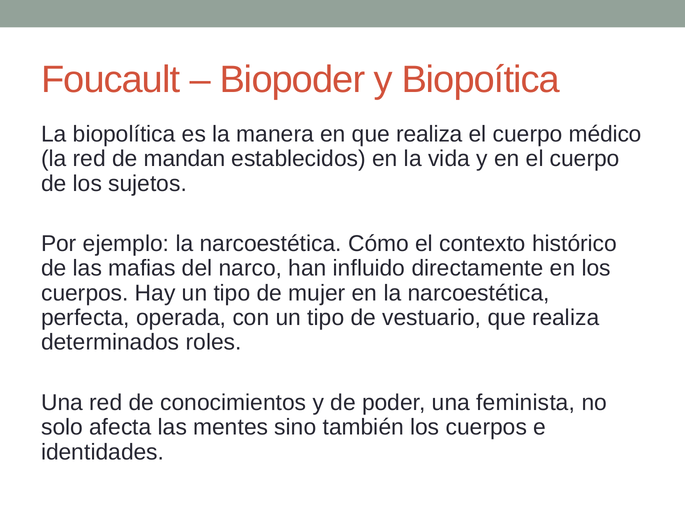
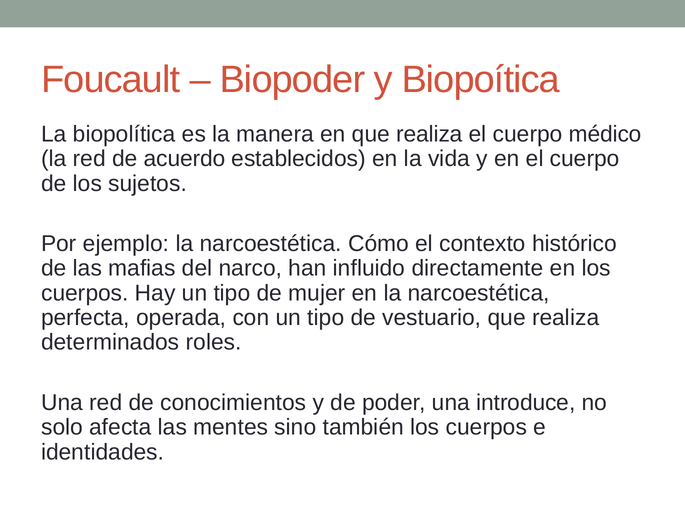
mandan: mandan -> acuerdo (185, 159)
feminista: feminista -> introduce (526, 403)
